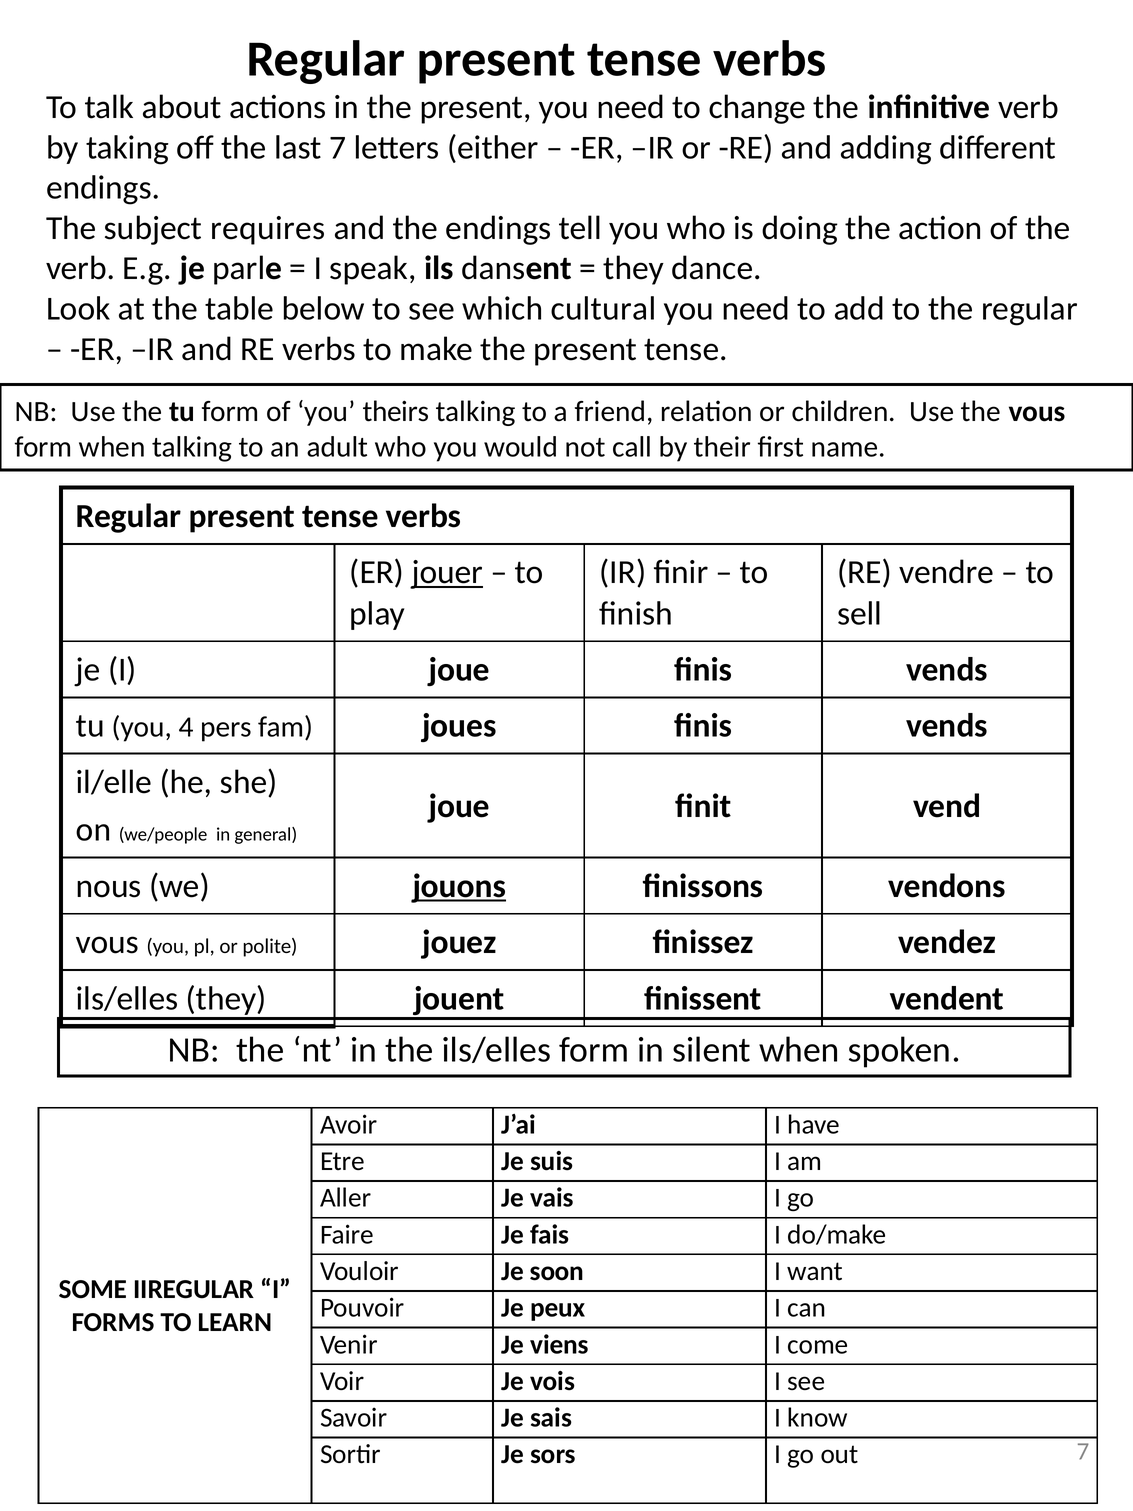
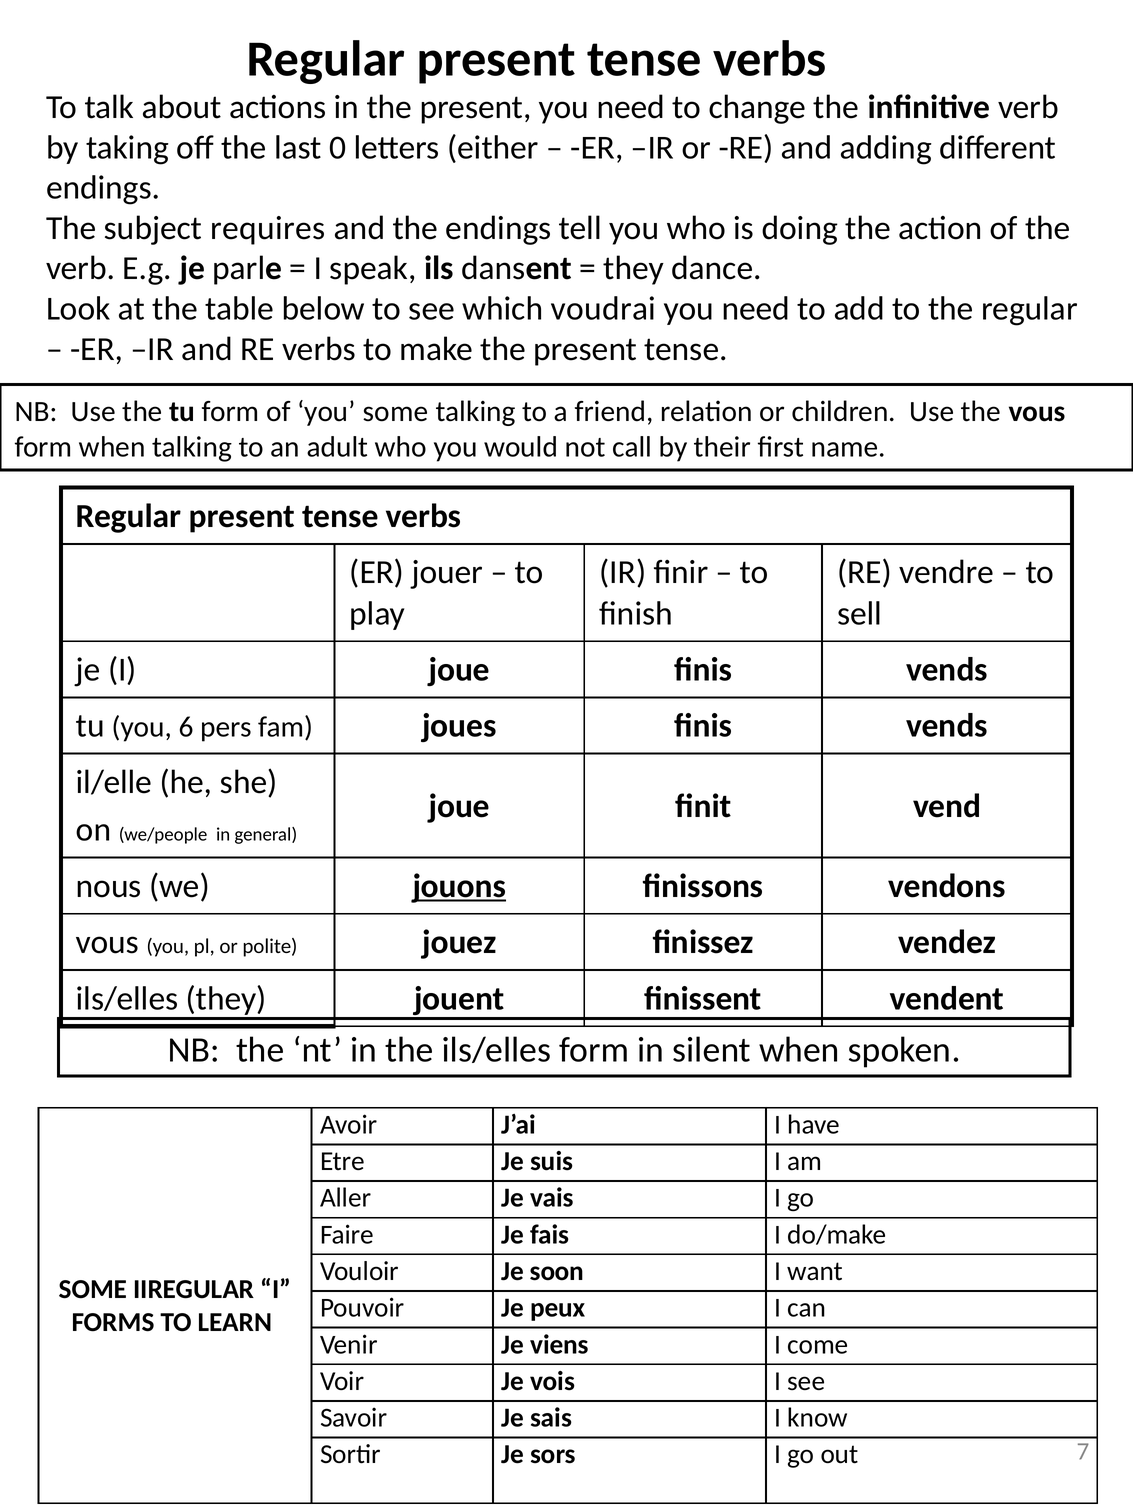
last 7: 7 -> 0 (338, 148)
cultural: cultural -> voudrai (603, 309)
you theirs: theirs -> some (396, 412)
jouer underline: present -> none (447, 572)
4: 4 -> 6 (186, 727)
